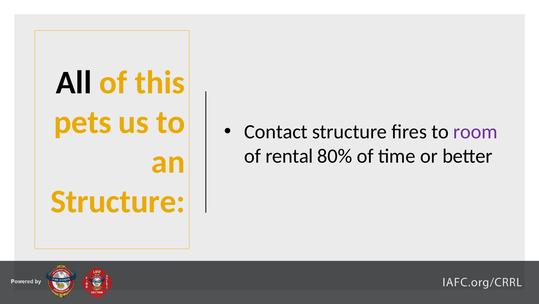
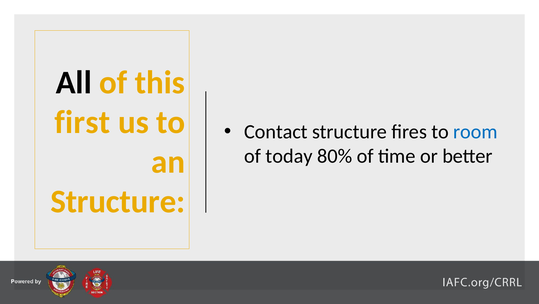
pets: pets -> first (82, 122)
room colour: purple -> blue (475, 132)
rental: rental -> today (289, 156)
